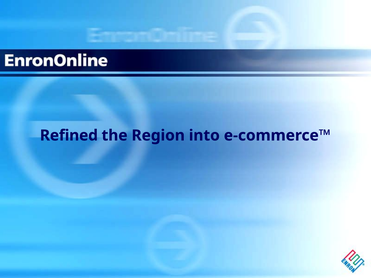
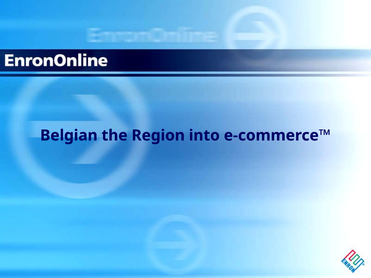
Refined: Refined -> Belgian (69, 136)
